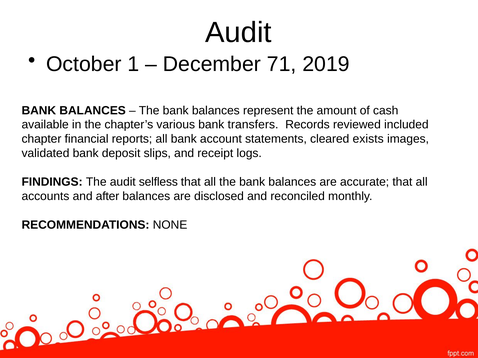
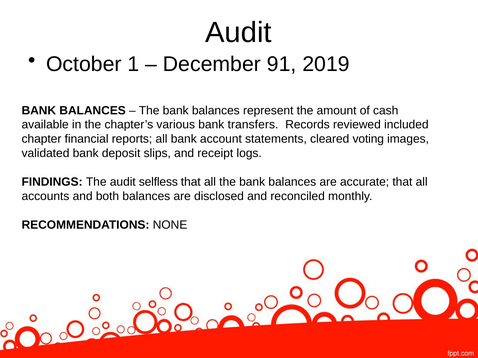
71: 71 -> 91 (282, 64)
exists: exists -> voting (368, 139)
after: after -> both (107, 197)
